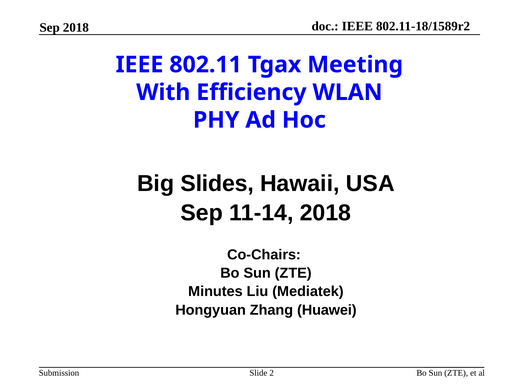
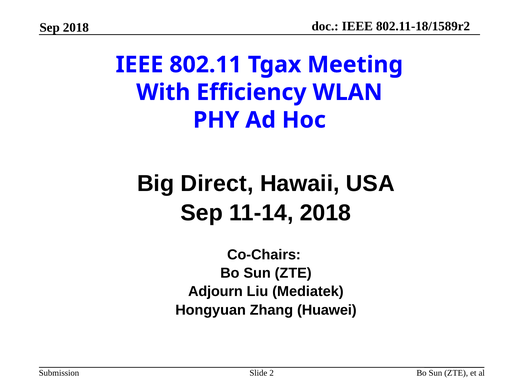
Slides: Slides -> Direct (217, 184)
Minutes: Minutes -> Adjourn (215, 292)
